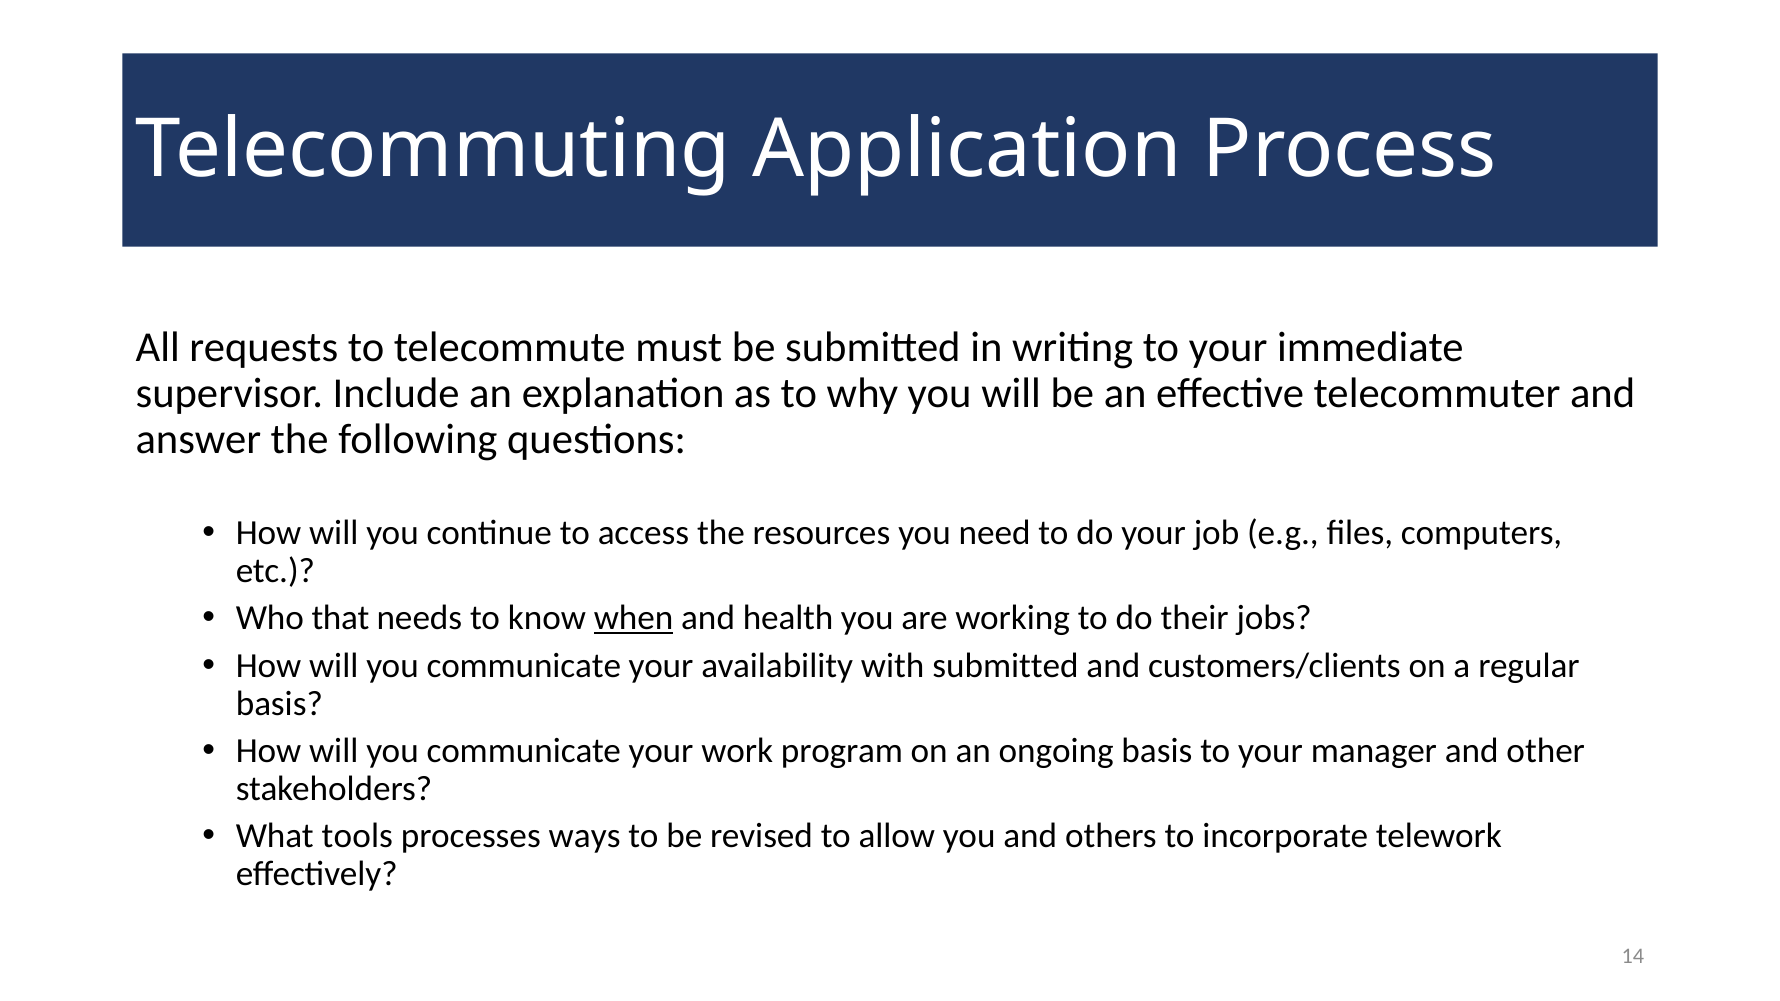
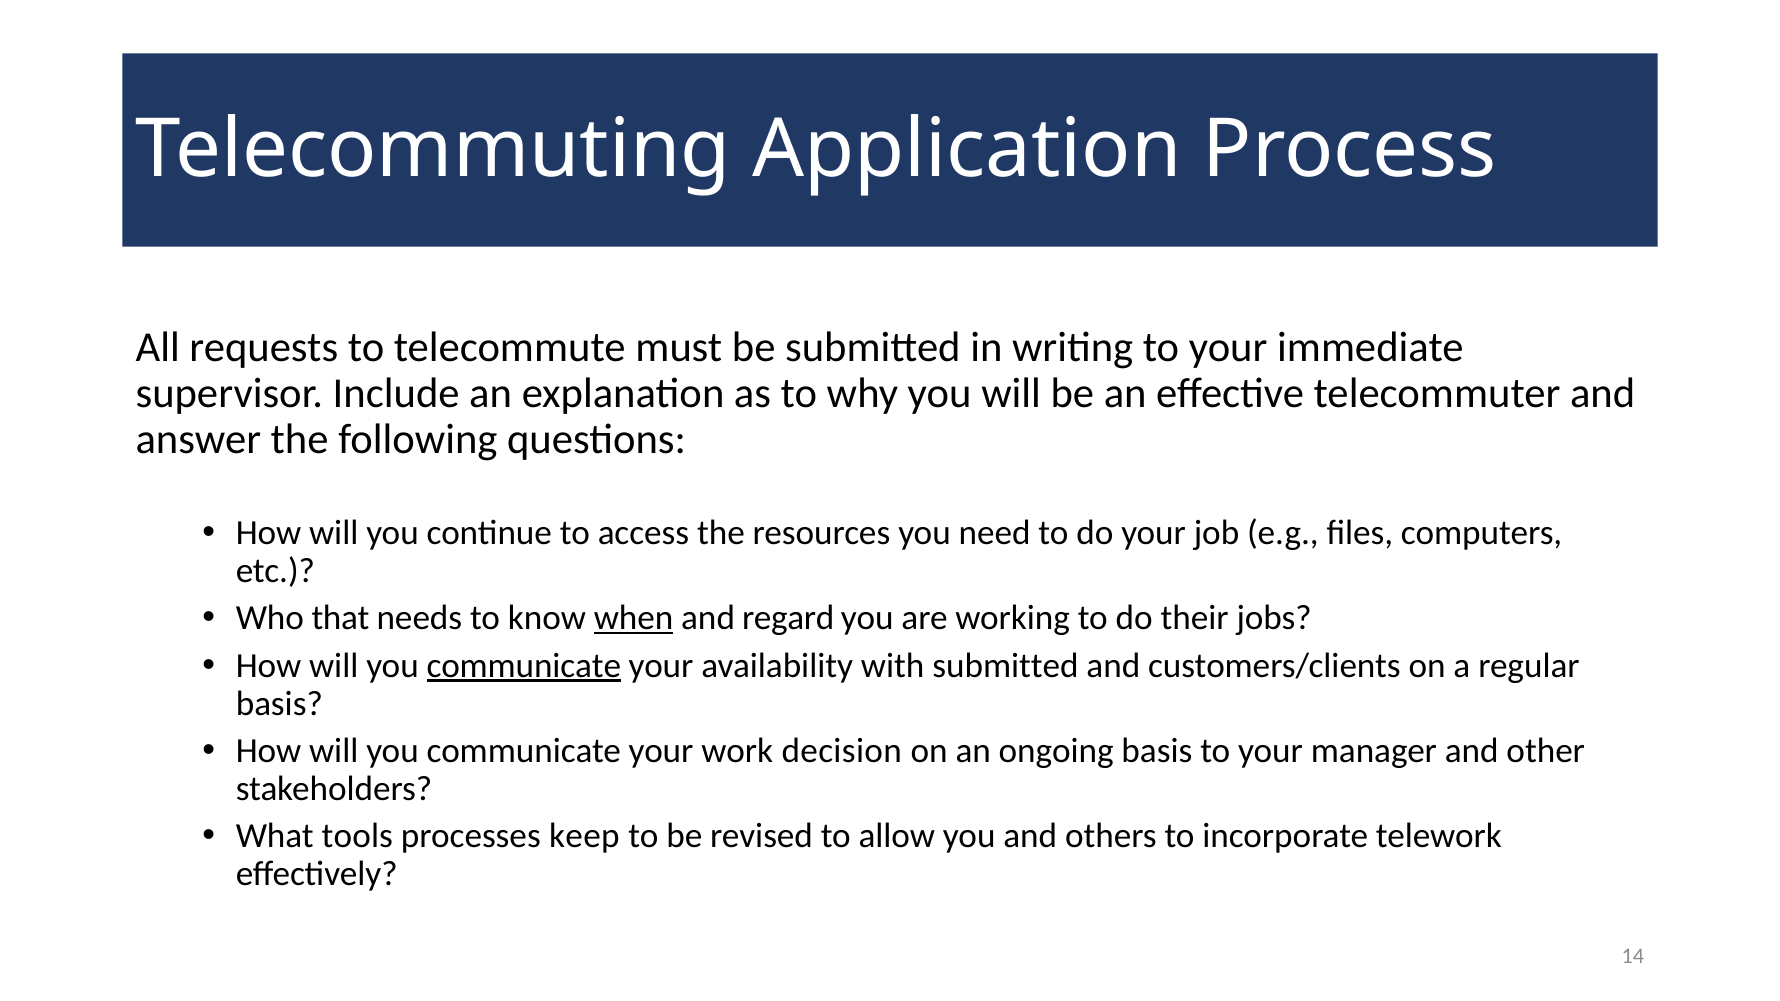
health: health -> regard (788, 618)
communicate underline: none -> present (524, 666)
program: program -> decision (842, 751)
ways: ways -> keep (584, 836)
